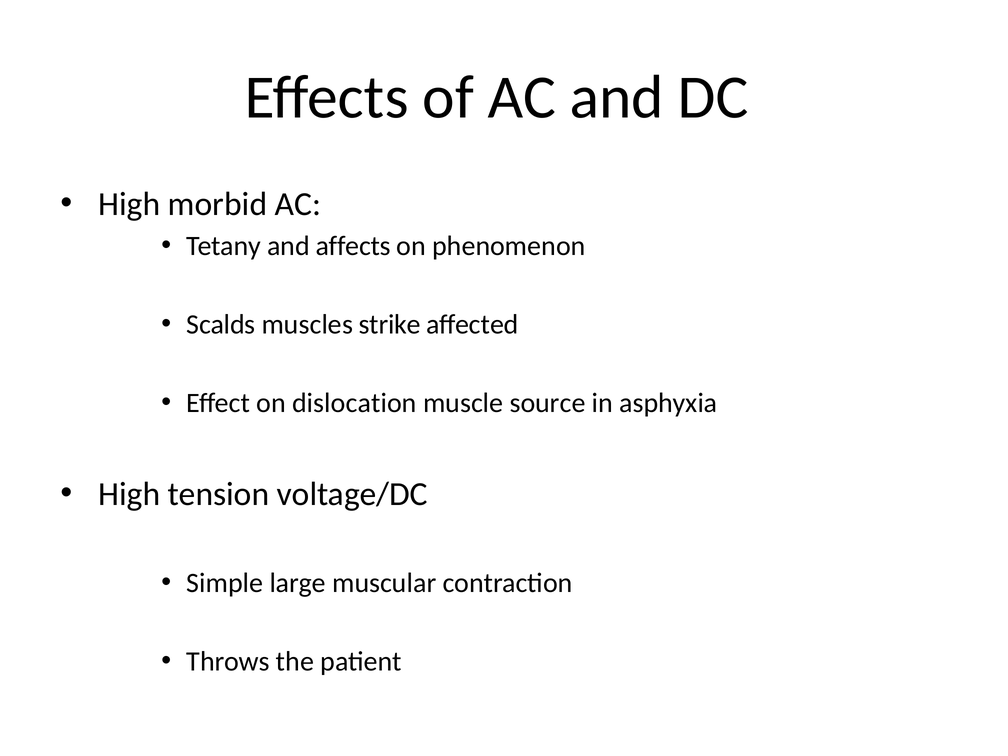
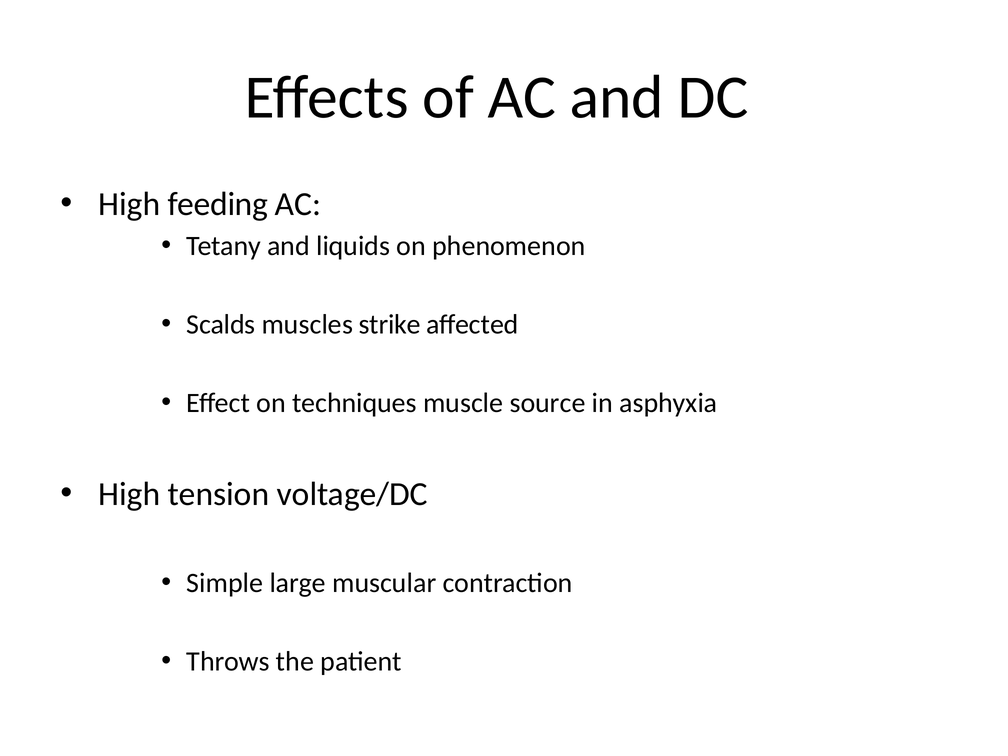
morbid: morbid -> feeding (218, 204)
affects: affects -> liquids (353, 246)
dislocation: dislocation -> techniques (354, 403)
